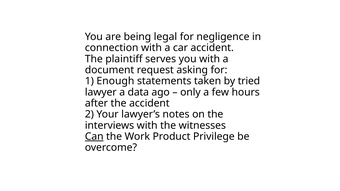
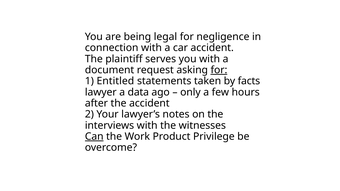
for underline: none -> present (219, 70)
Enough: Enough -> Entitled (115, 81)
tried: tried -> facts (249, 81)
